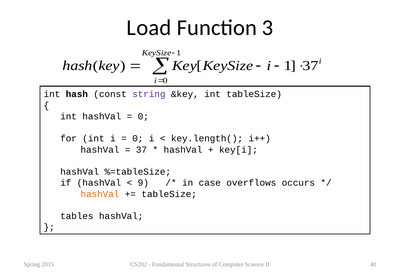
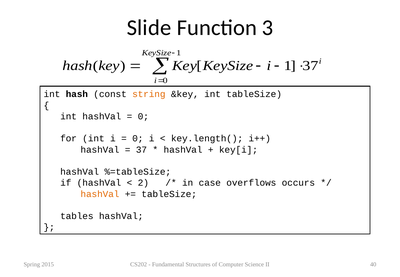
Load: Load -> Slide (149, 28)
string colour: purple -> orange (149, 94)
9: 9 -> 2 (143, 183)
